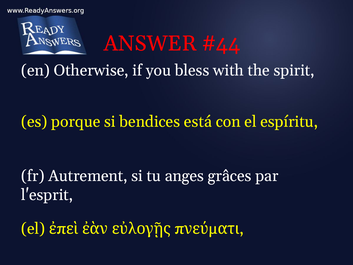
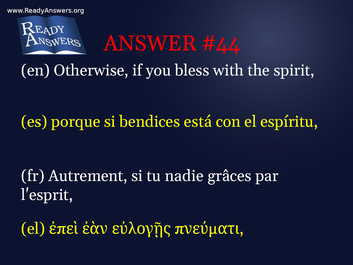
anges: anges -> nadie (184, 176)
